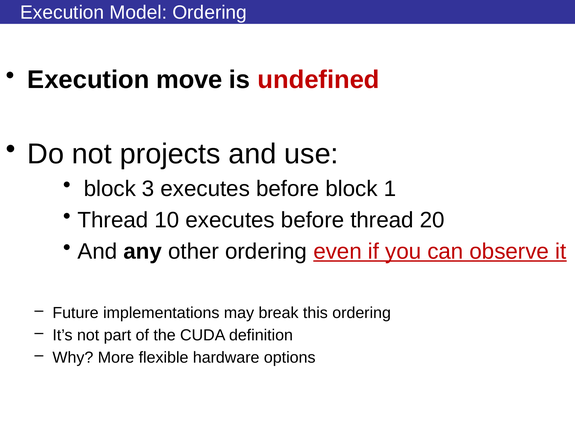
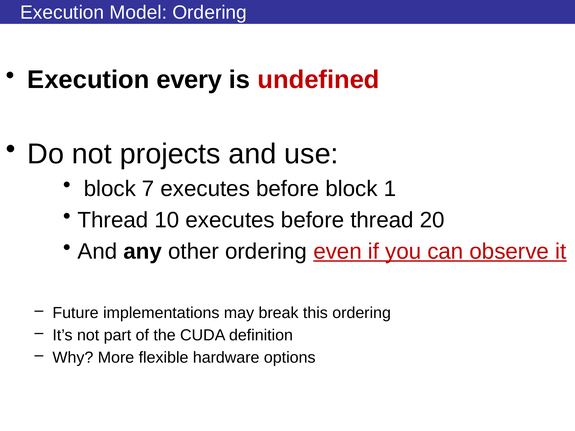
move: move -> every (189, 80)
3: 3 -> 7 (148, 189)
